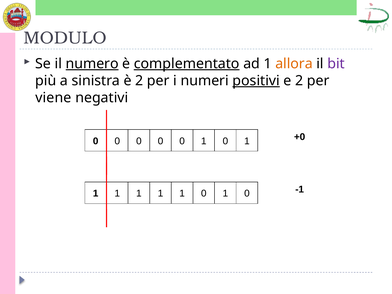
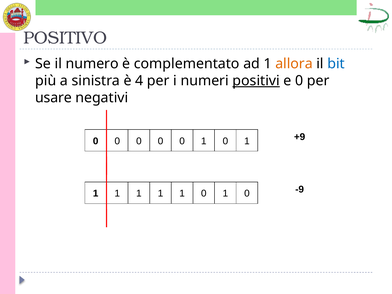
MODULO: MODULO -> POSITIVO (65, 38)
numero underline: present -> none (92, 64)
complementato underline: present -> none (187, 64)
bit colour: purple -> blue (336, 64)
è 2: 2 -> 4 (139, 81)
e 2: 2 -> 0 (299, 81)
viene: viene -> usare (53, 98)
+0: +0 -> +9 (300, 137)
-1: -1 -> -9 (300, 189)
